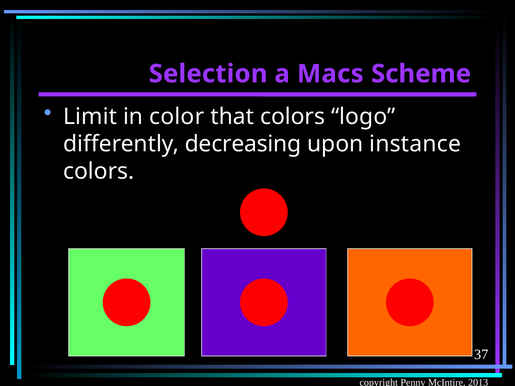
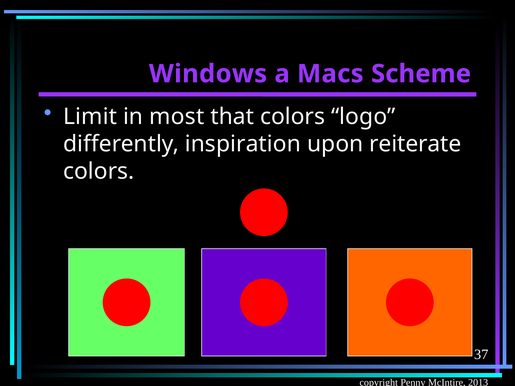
Selection: Selection -> Windows (208, 74)
color: color -> most (177, 117)
decreasing: decreasing -> inspiration (243, 144)
instance: instance -> reiterate (415, 144)
